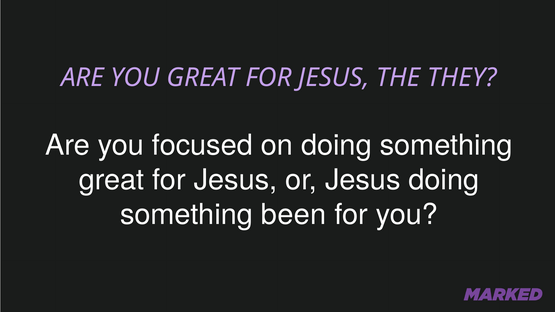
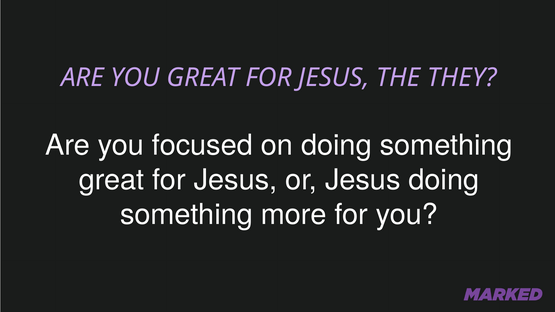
been: been -> more (294, 215)
